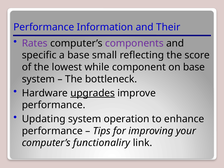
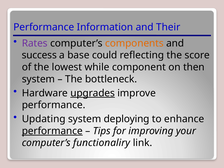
components colour: purple -> orange (134, 43)
specific: specific -> success (39, 55)
small: small -> could (105, 55)
on base: base -> then (194, 67)
operation: operation -> deploying (127, 119)
performance underline: none -> present (52, 131)
